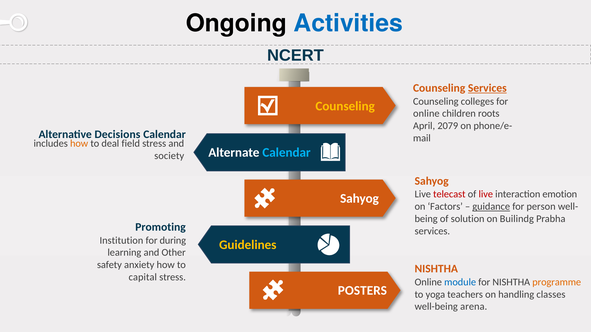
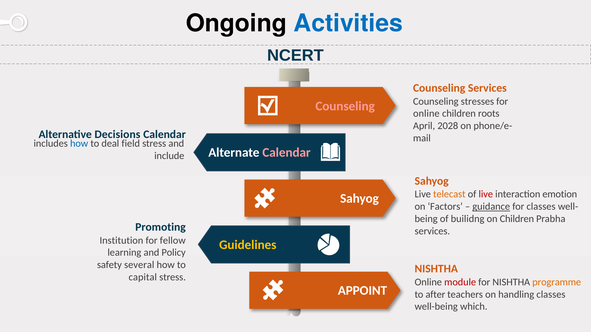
Services underline: present -> none (487, 88)
colleges: colleges -> stresses (477, 101)
Counseling colour: yellow -> pink (345, 106)
2079: 2079 -> 2028 (448, 126)
how colour: orange -> blue (79, 144)
Calendar colour: light blue -> pink (286, 153)
society: society -> include (169, 156)
telecast colour: red -> orange (449, 194)
for person: person -> classes (541, 207)
solution: solution -> builidng (468, 219)
on Builindg: Builindg -> Children (517, 219)
during: during -> fellow (173, 241)
Other: Other -> Policy (174, 253)
anxiety: anxiety -> several (139, 265)
module colour: blue -> red (460, 282)
POSTERS: POSTERS -> APPOINT (362, 291)
yoga: yoga -> after (435, 295)
arena: arena -> which (474, 307)
